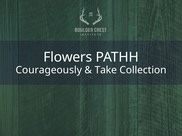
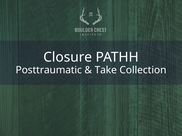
Flowers: Flowers -> Closure (68, 57)
Courageously: Courageously -> Posttraumatic (49, 70)
